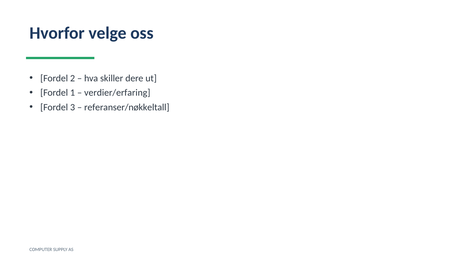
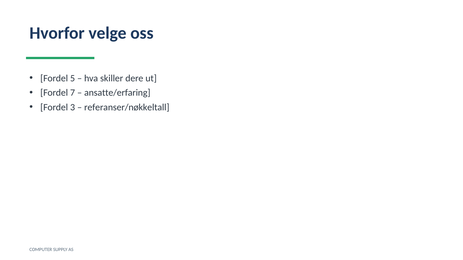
2: 2 -> 5 (73, 78)
1: 1 -> 7 (73, 93)
verdier/erfaring: verdier/erfaring -> ansatte/erfaring (117, 93)
